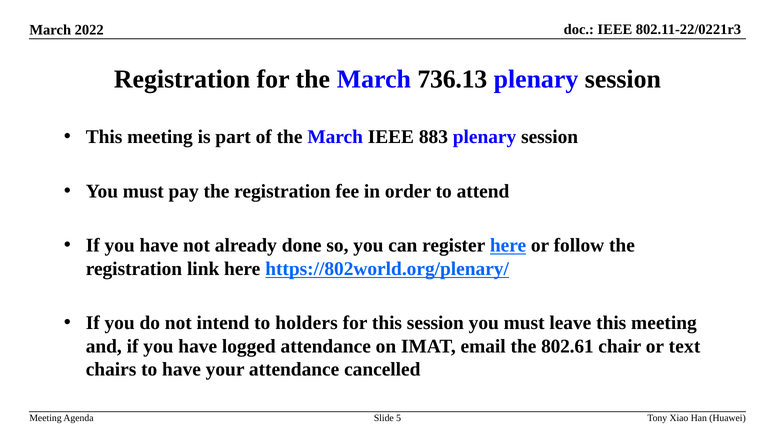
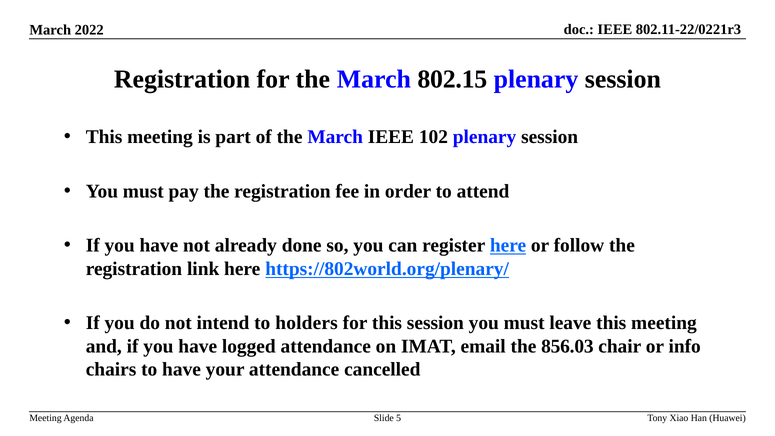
736.13: 736.13 -> 802.15 (452, 79)
883: 883 -> 102 (433, 137)
802.61: 802.61 -> 856.03 (567, 346)
text: text -> info (685, 346)
